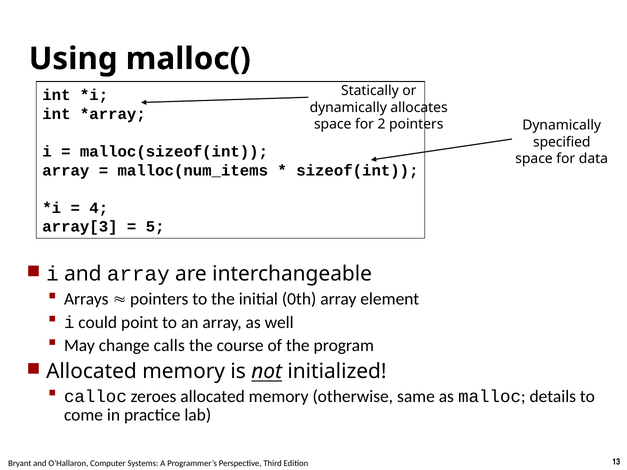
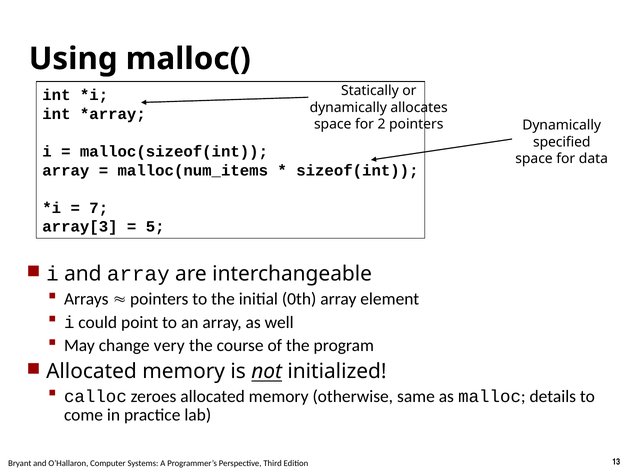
4: 4 -> 7 (99, 208)
calls: calls -> very (169, 346)
